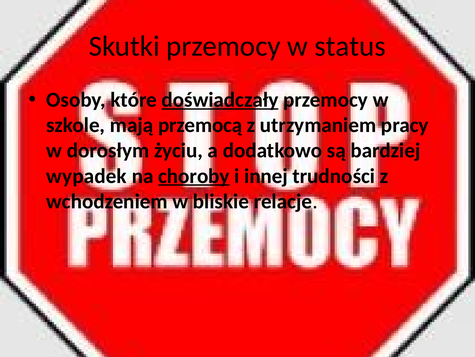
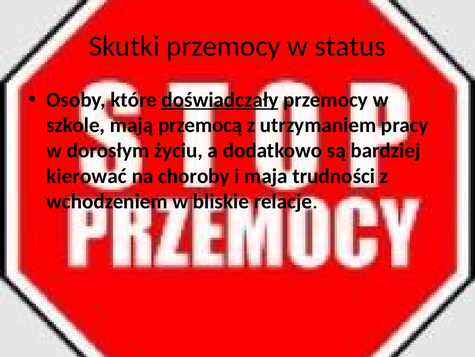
wypadek: wypadek -> kierować (87, 176)
choroby underline: present -> none (194, 176)
innej: innej -> maja (266, 176)
